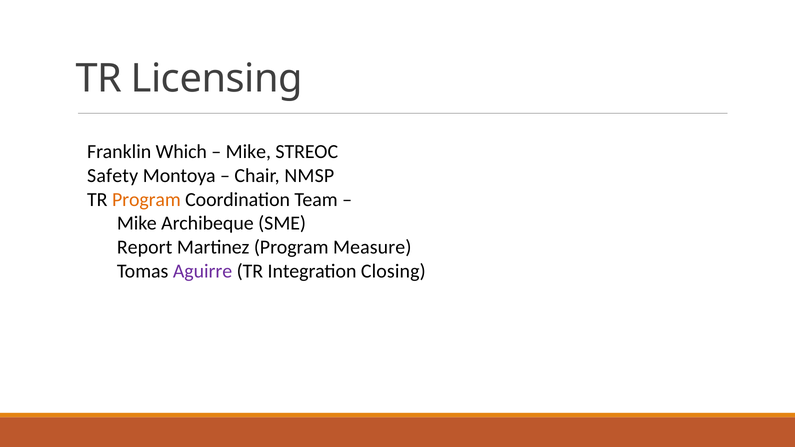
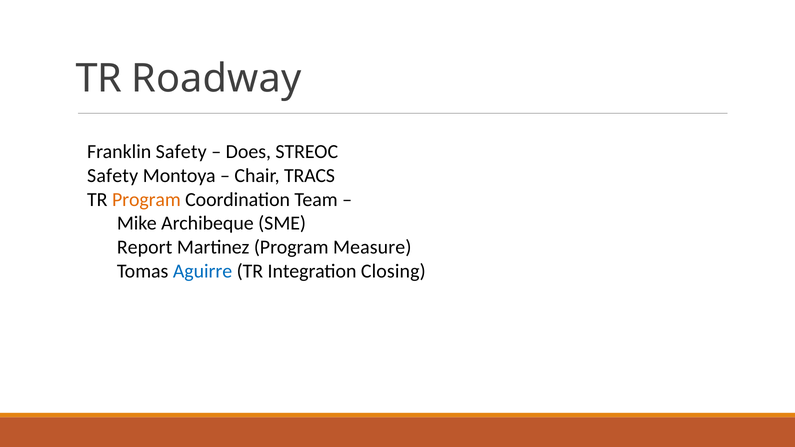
Licensing: Licensing -> Roadway (216, 79)
Franklin Which: Which -> Safety (181, 152)
Mike: Mike -> Does (248, 152)
NMSP: NMSP -> TRACS (310, 176)
Aguirre colour: purple -> blue (203, 271)
